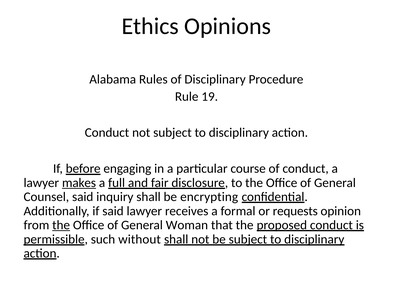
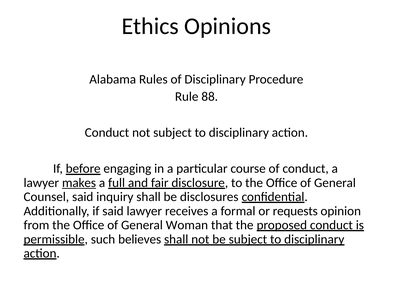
19: 19 -> 88 (210, 97)
encrypting: encrypting -> disclosures (209, 197)
the underline: present -> none (61, 226)
without: without -> believes (140, 240)
